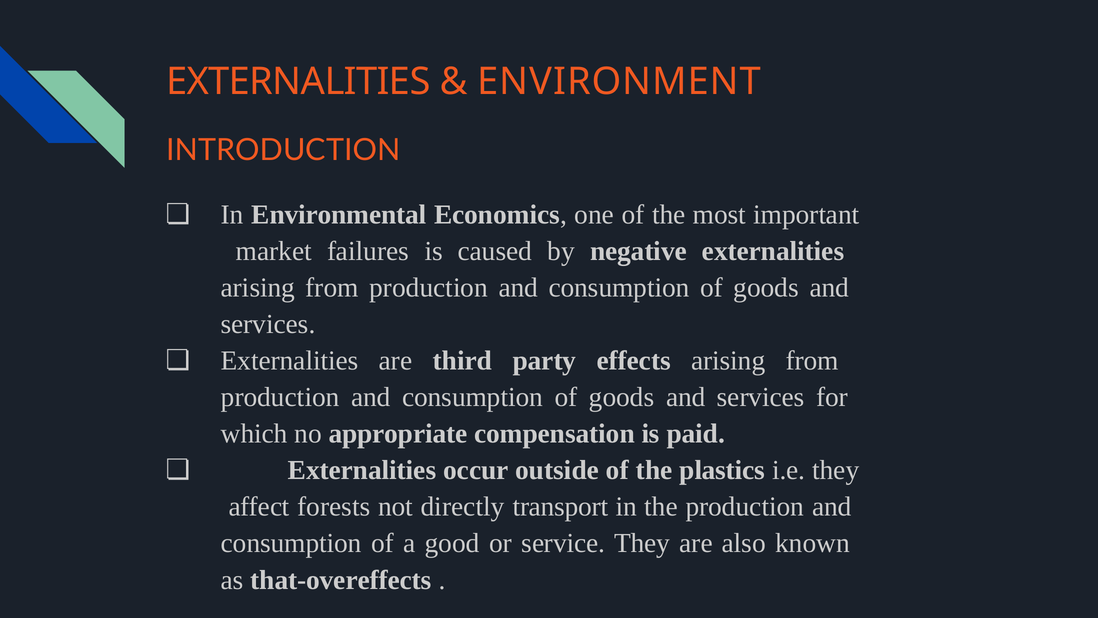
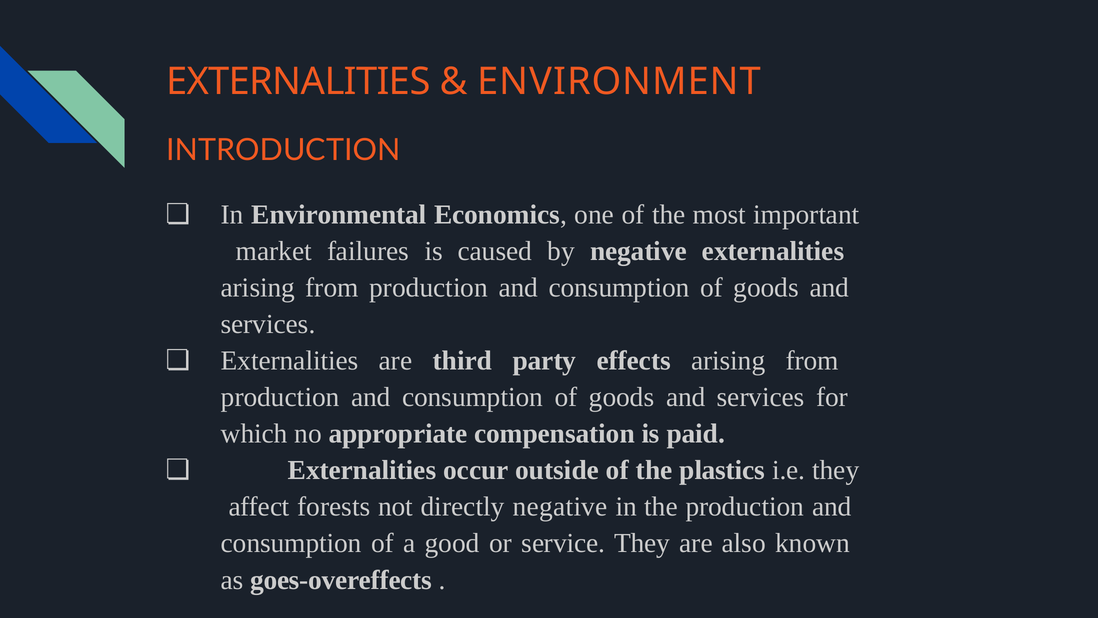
directly transport: transport -> negative (560, 507)
that-overeffects: that-overeffects -> goes-overeffects (341, 580)
